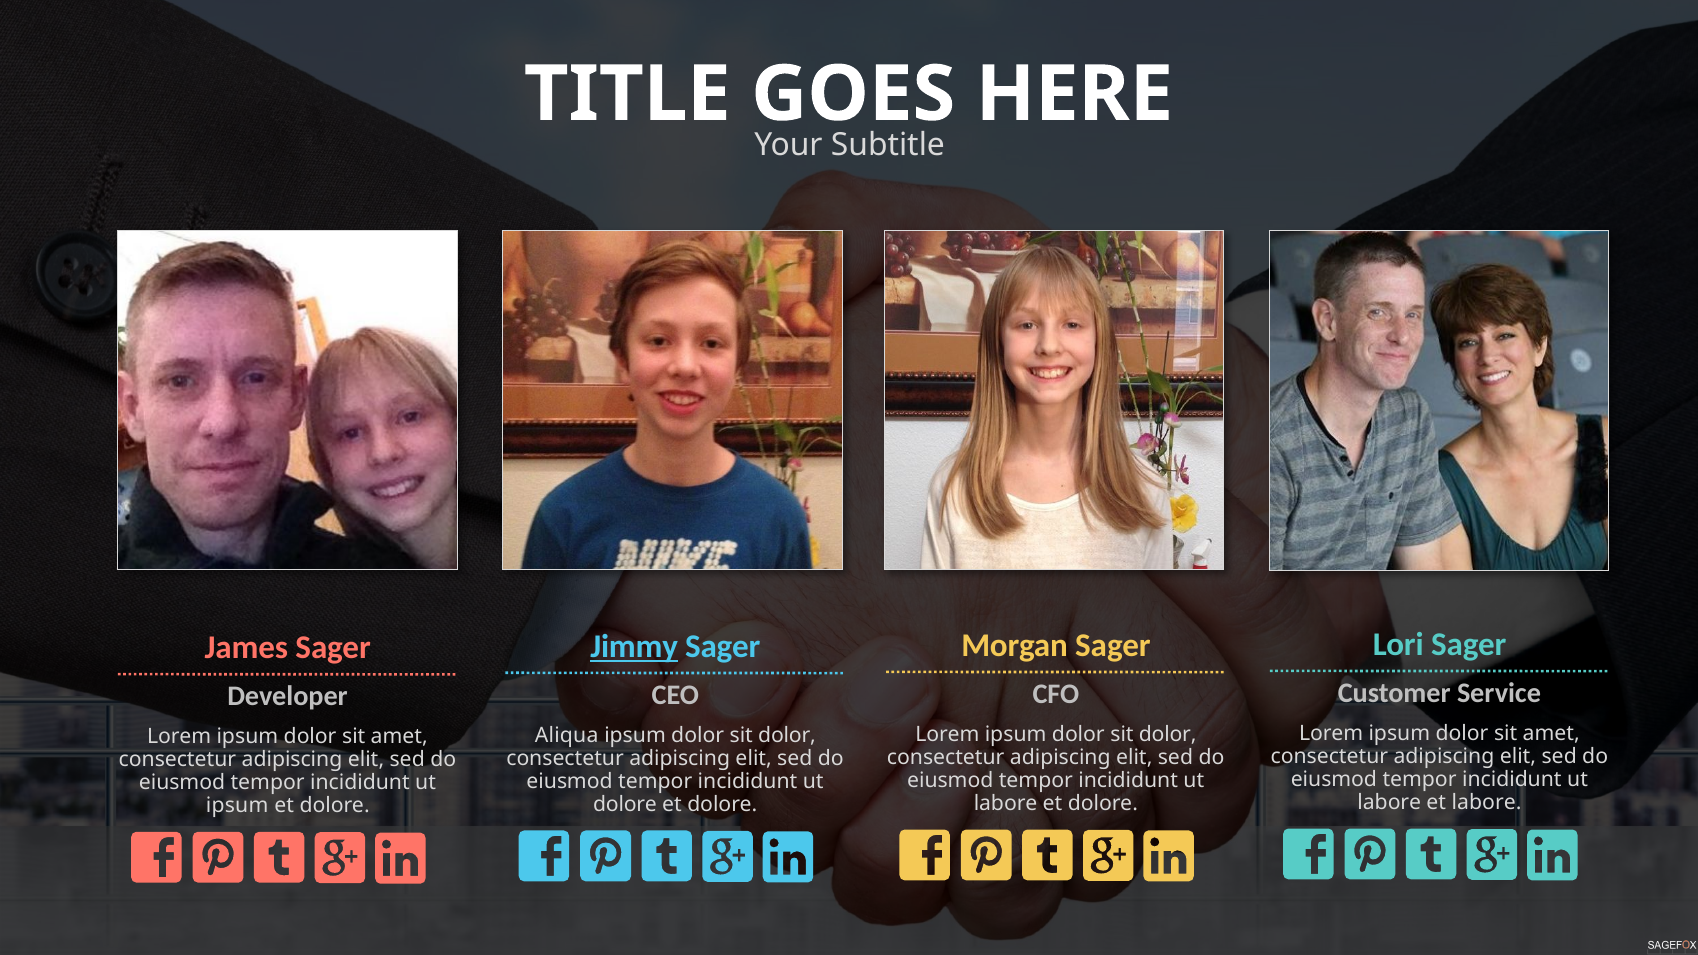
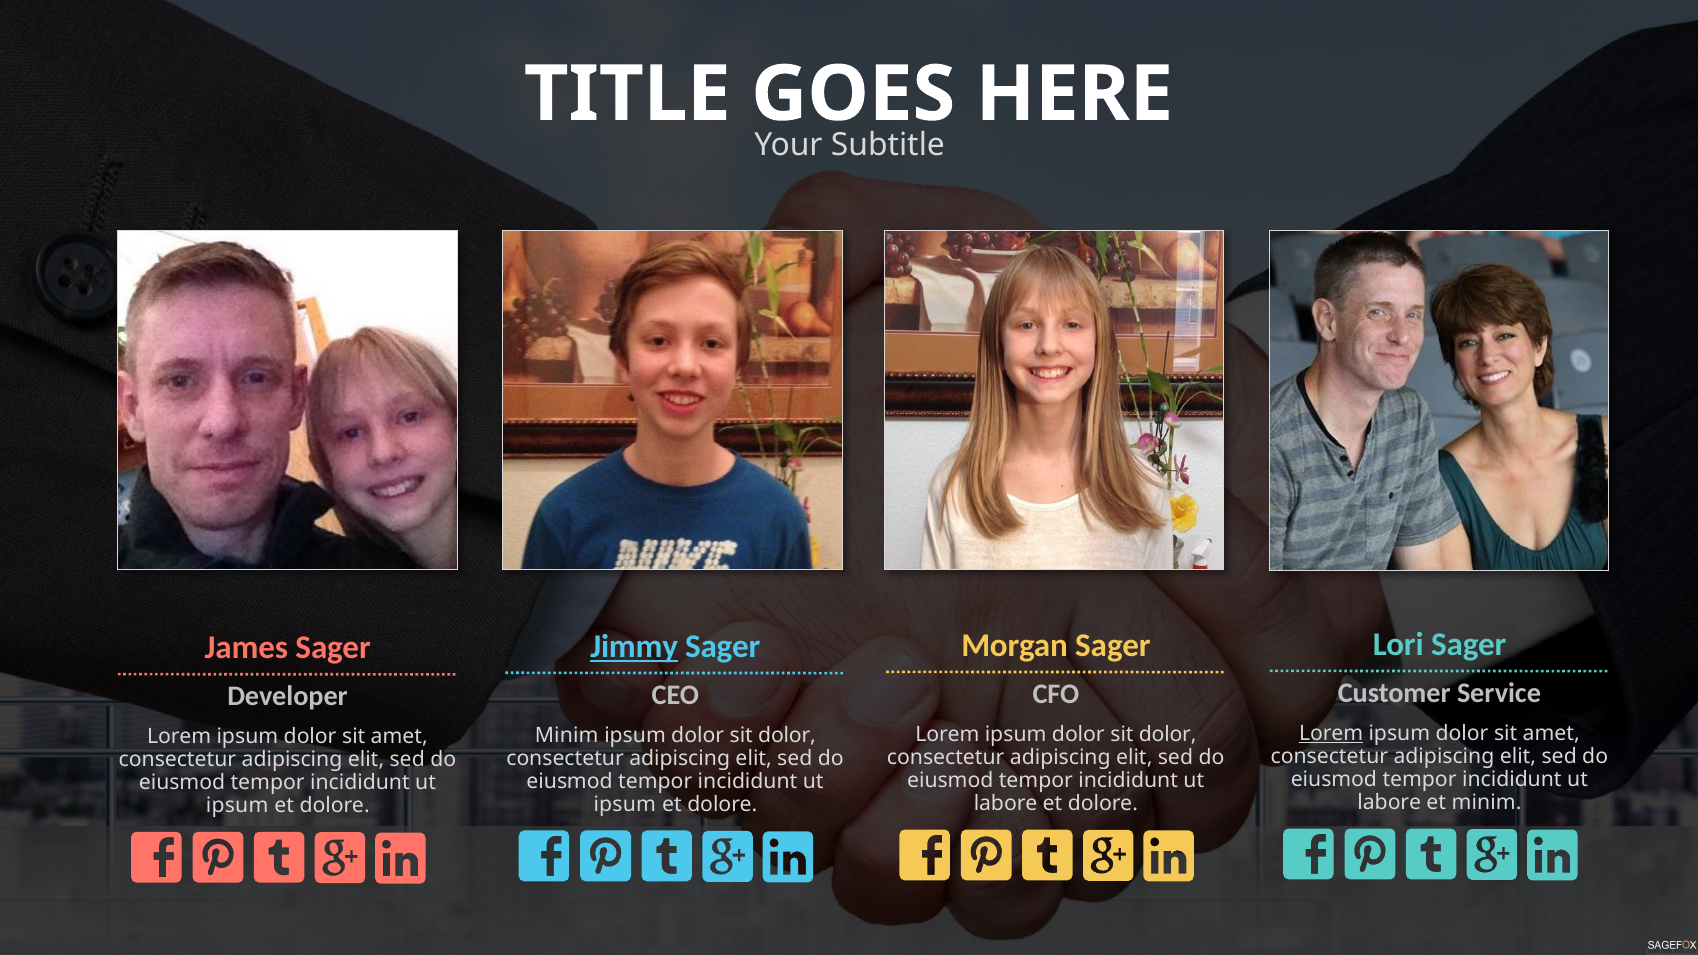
Lorem underline: none -> present (1331, 733)
Aliqua: Aliqua -> Minim (567, 735)
et labore: labore -> minim (1487, 802)
dolore: dolore -> ipsum (625, 804)
